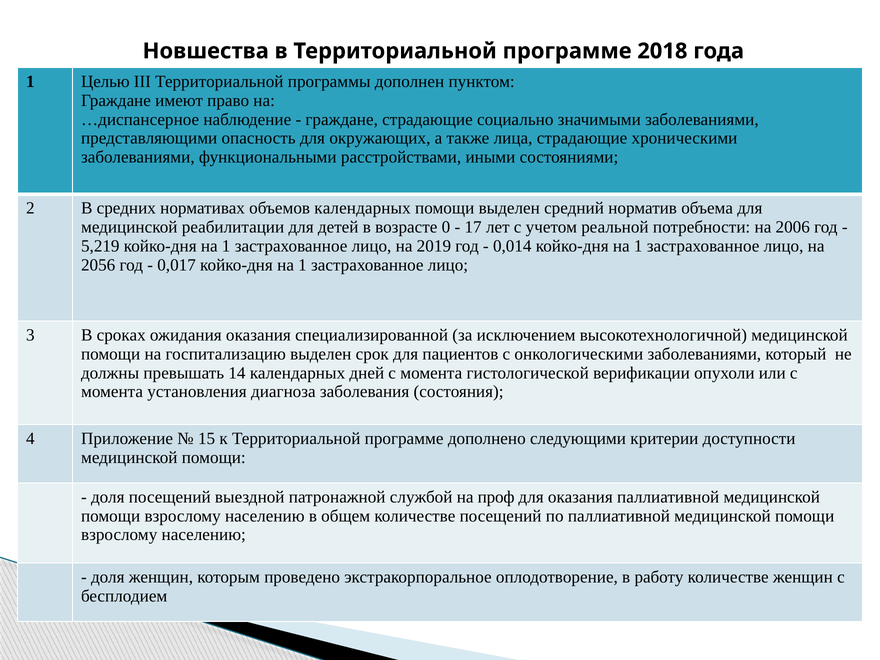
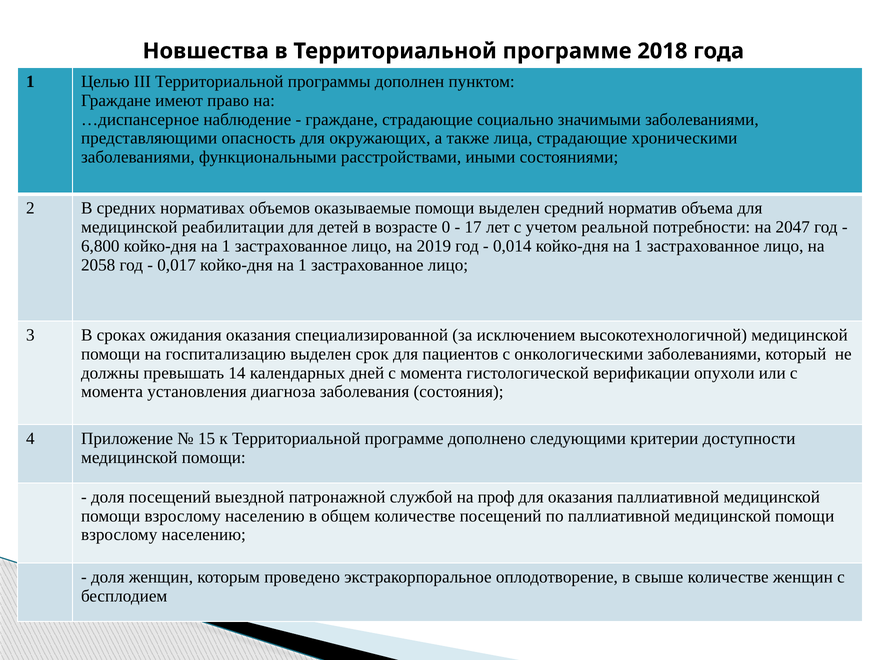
объемов календарных: календарных -> оказываемые (363, 208)
2006: 2006 -> 2047 (793, 227)
5,219: 5,219 -> 6,800 (100, 246)
2056: 2056 -> 2058 (98, 265)
работу: работу -> свыше (659, 577)
